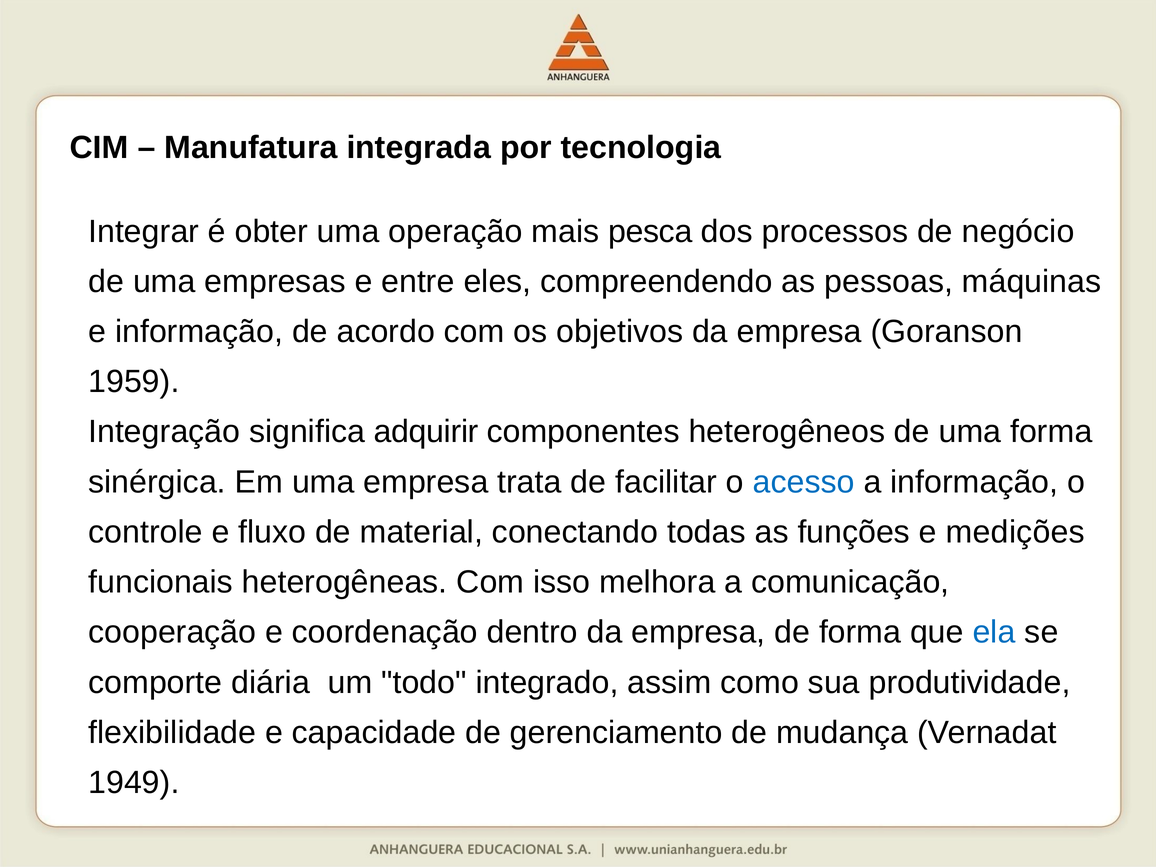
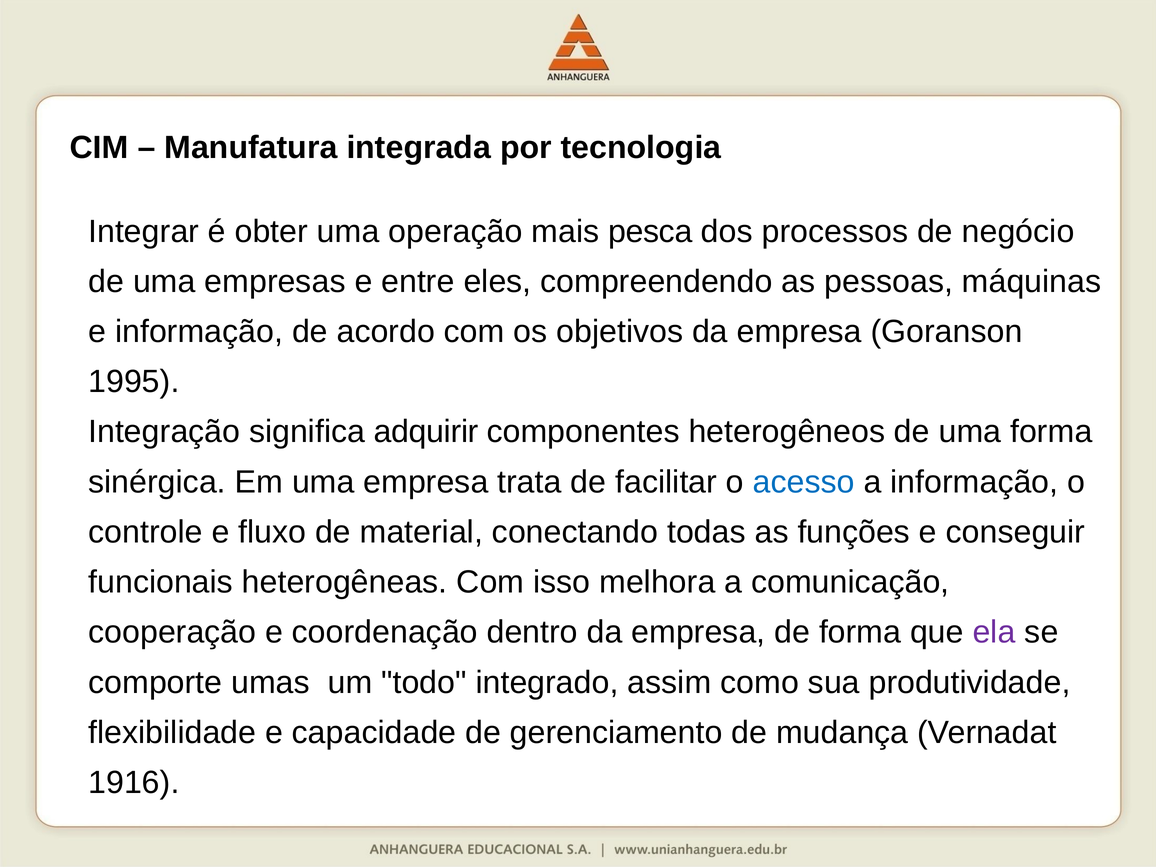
1959: 1959 -> 1995 (134, 382)
medições: medições -> conseguir (1015, 532)
ela colour: blue -> purple (994, 632)
diária: diária -> umas (271, 682)
1949: 1949 -> 1916 (134, 783)
